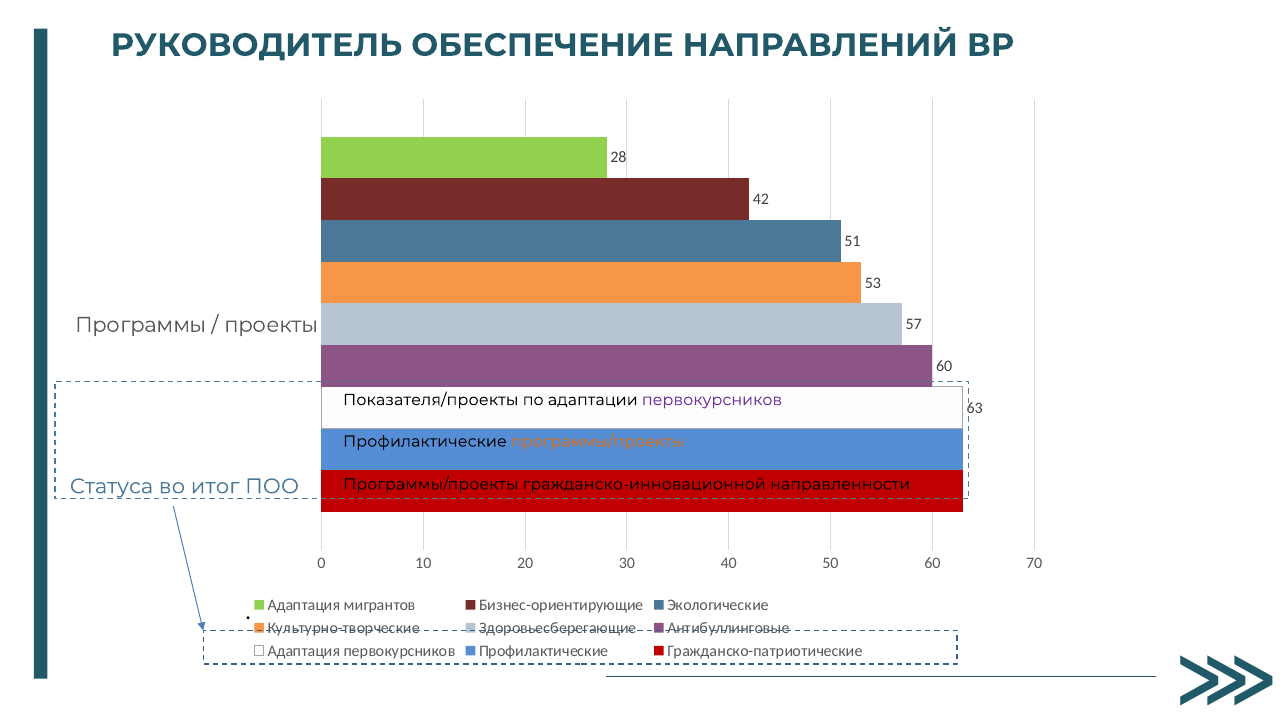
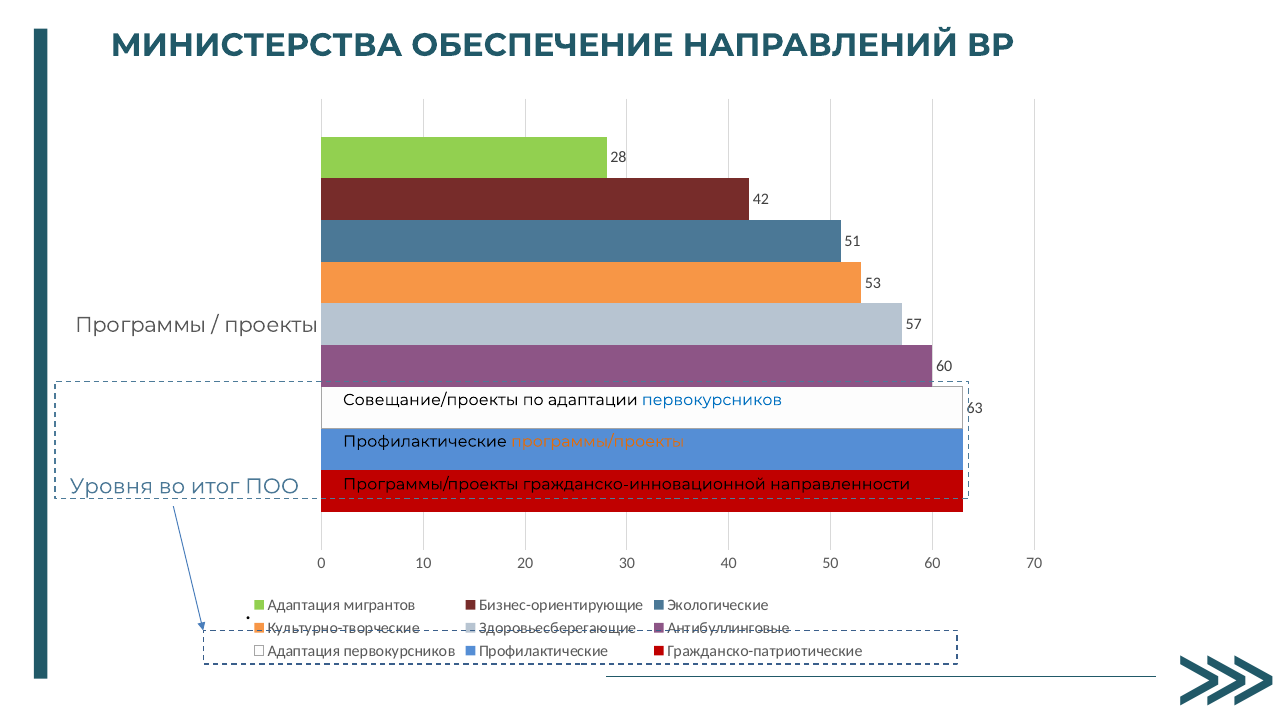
РУКОВОДИТЕЛЬ: РУКОВОДИТЕЛЬ -> МИНИСТЕРСТВА (256, 45)
Показателя/проекты: Показателя/проекты -> Совещание/проекты (431, 400)
первокурсников colour: purple -> blue (712, 400)
Статуса: Статуса -> Уровня (111, 486)
